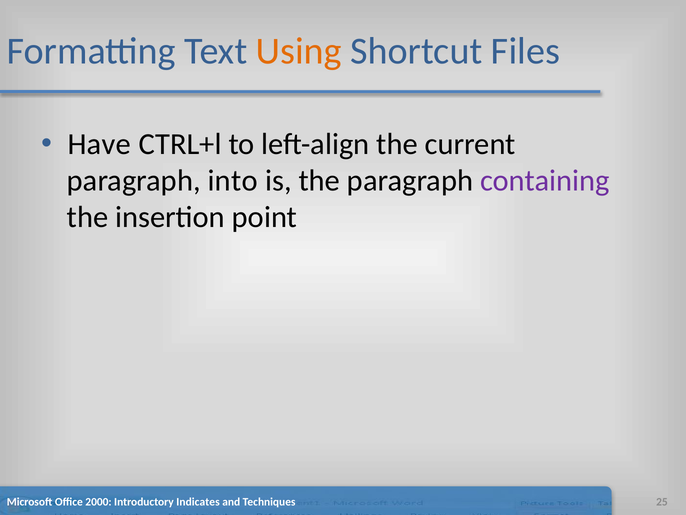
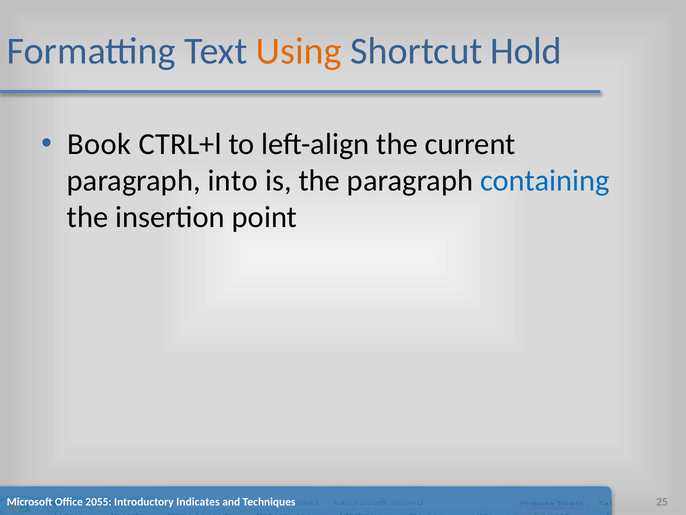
Files: Files -> Hold (526, 51)
Have: Have -> Book (99, 144)
containing colour: purple -> blue (545, 181)
2000: 2000 -> 2055 (98, 501)
